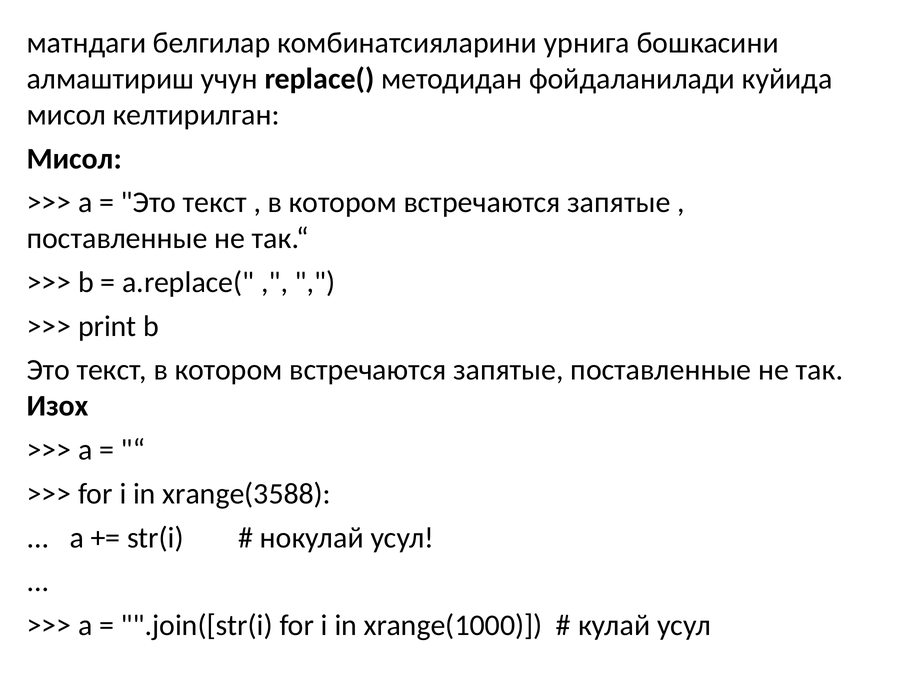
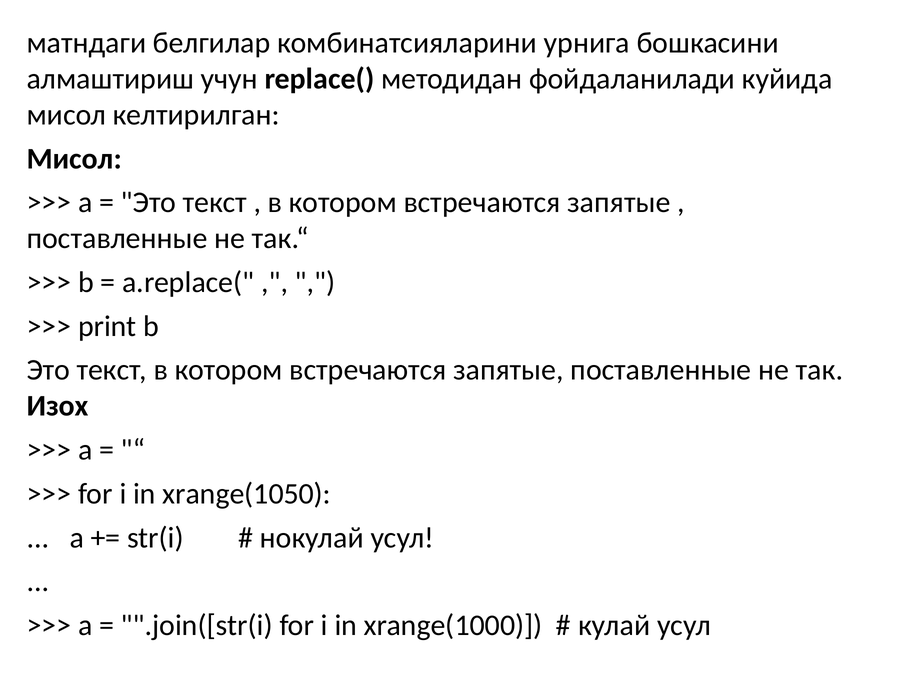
xrange(3588: xrange(3588 -> xrange(1050 (247, 494)
